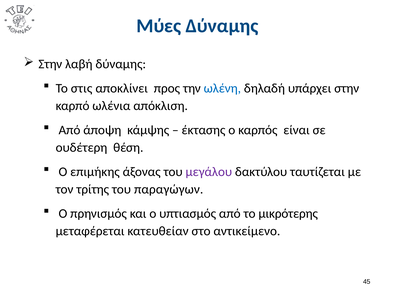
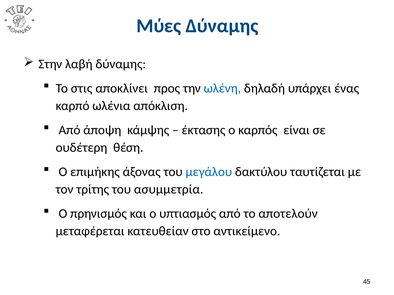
υπάρχει στην: στην -> ένας (347, 88)
μεγάλου colour: purple -> blue (209, 172)
παραγώγων: παραγώγων -> ασυμμετρία (169, 190)
μικρότερης: μικρότερης -> αποτελούν (288, 214)
